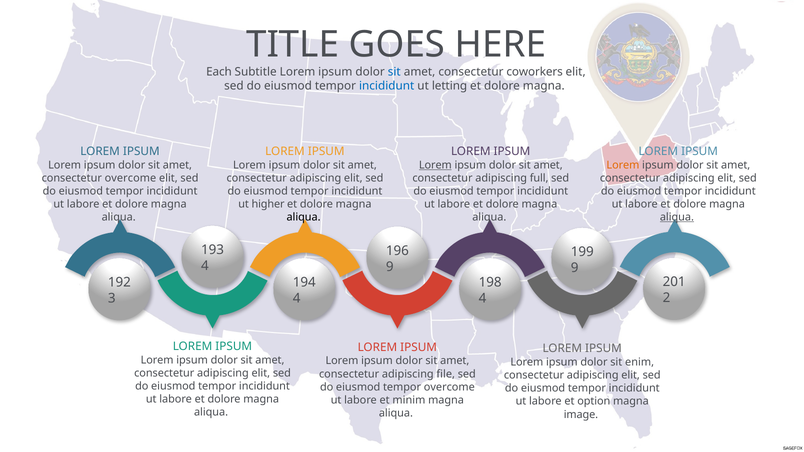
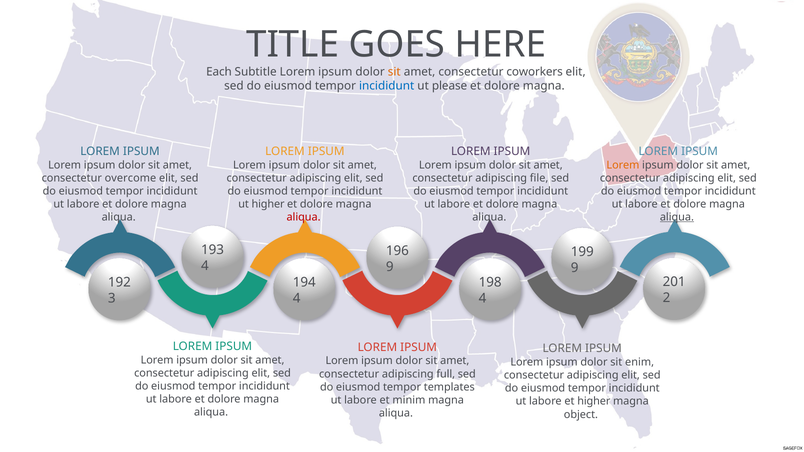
sit colour: blue -> orange (394, 72)
letting: letting -> please (450, 86)
Lorem underline: present -> none (435, 165)
full: full -> file (539, 178)
aliqua colour: black -> red (304, 217)
file: file -> full (446, 374)
tempor overcome: overcome -> templates (449, 387)
et option: option -> higher (594, 402)
image: image -> object (581, 415)
